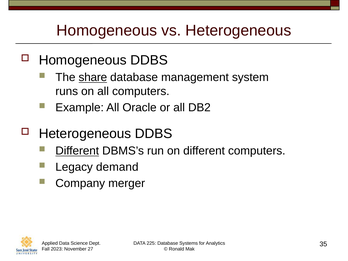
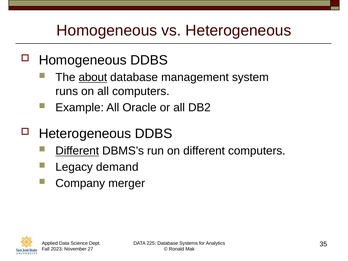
share: share -> about (93, 77)
